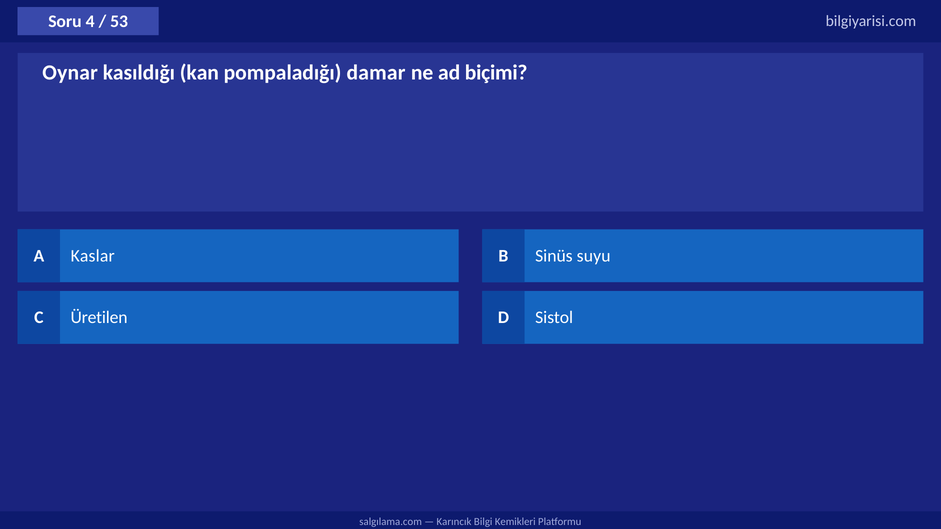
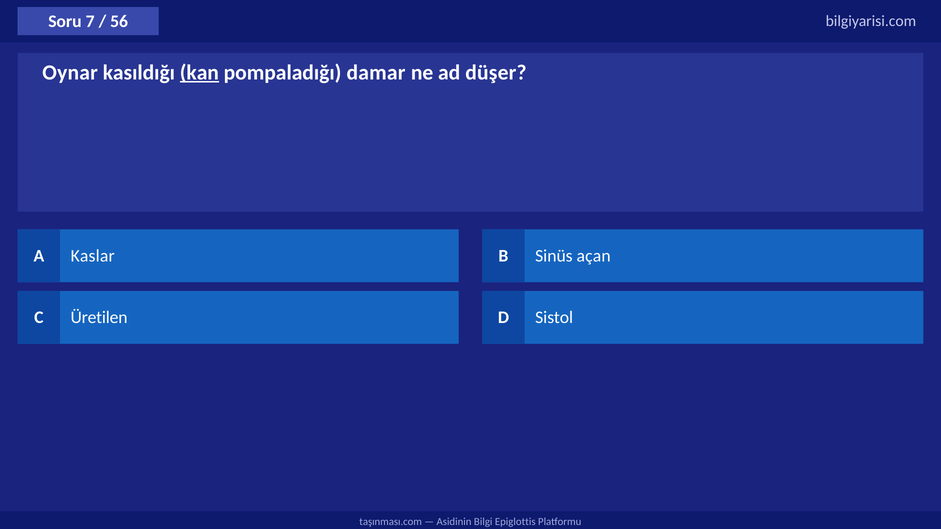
4: 4 -> 7 (90, 22)
53: 53 -> 56 (119, 22)
kan underline: none -> present (199, 72)
biçimi: biçimi -> düşer (496, 72)
suyu: suyu -> açan (594, 256)
salgılama.com: salgılama.com -> taşınması.com (391, 522)
Karıncık: Karıncık -> Asidinin (454, 522)
Kemikleri: Kemikleri -> Epiglottis (515, 522)
